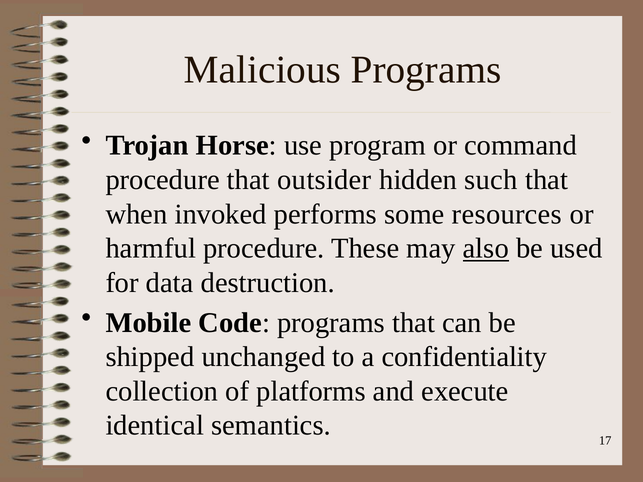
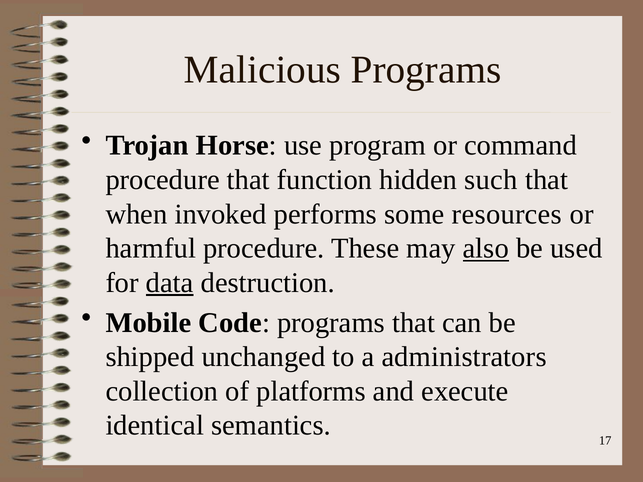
outsider: outsider -> function (325, 180)
data underline: none -> present (170, 283)
confidentiality: confidentiality -> administrators (464, 357)
